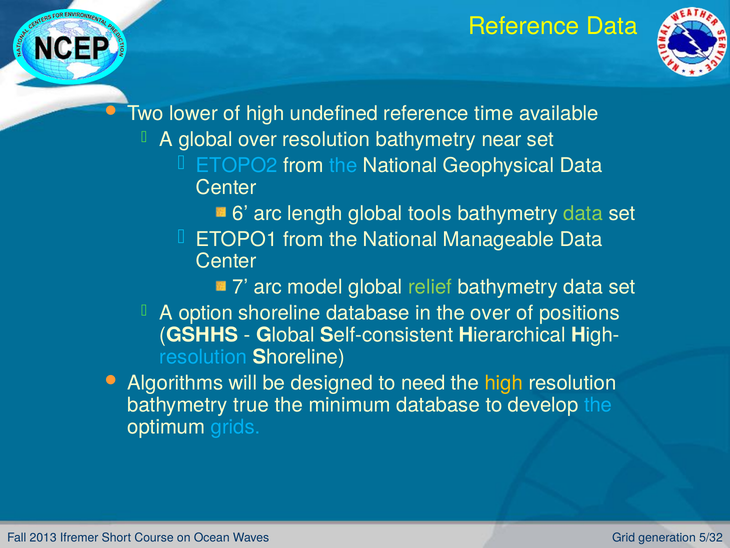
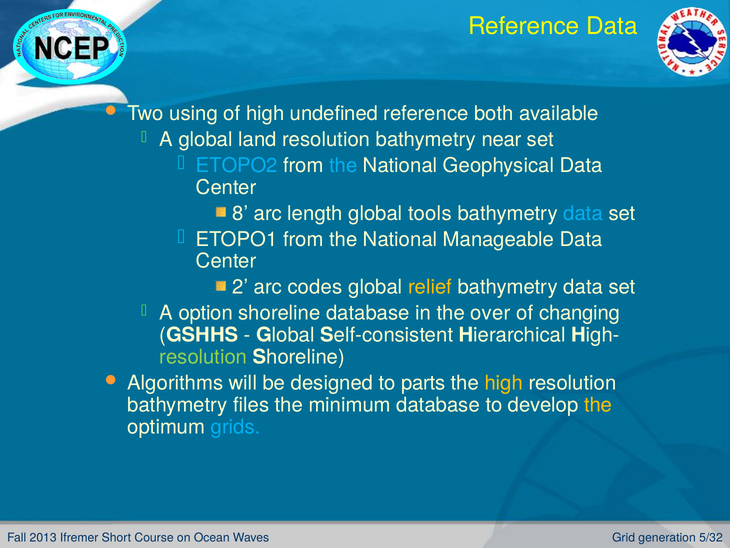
lower: lower -> using (194, 113)
time: time -> both (494, 113)
global over: over -> land (257, 139)
6: 6 -> 8 (240, 213)
data colour: light green -> light blue (583, 213)
7: 7 -> 2 (240, 287)
model: model -> codes (315, 287)
relief colour: light green -> yellow (430, 287)
positions: positions -> changing (580, 313)
resolution colour: light blue -> light green (203, 357)
need: need -> parts (423, 383)
true: true -> files (251, 405)
the colour: light blue -> yellow (598, 405)
